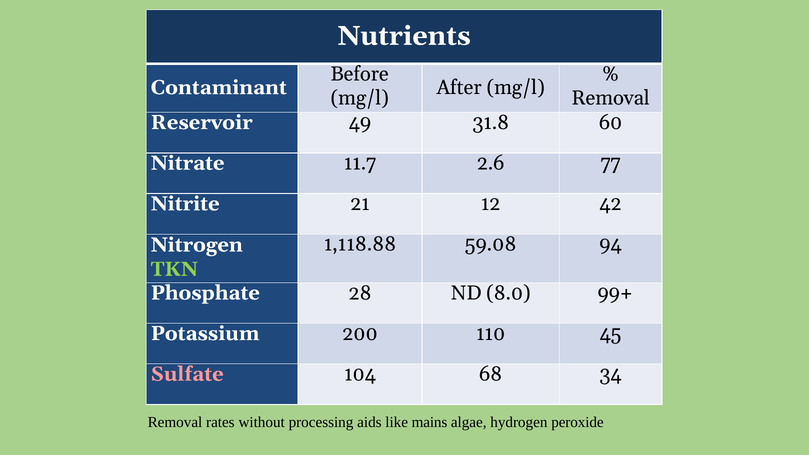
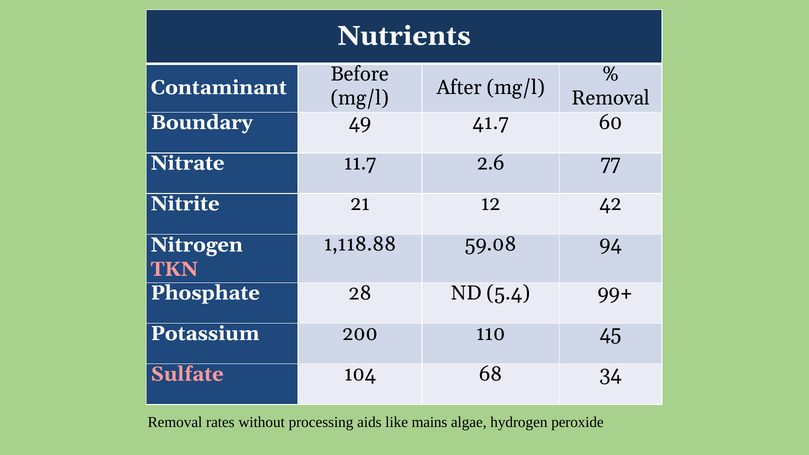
Reservoir: Reservoir -> Boundary (202, 122)
31.8: 31.8 -> 41.7 (491, 122)
TKN colour: light green -> pink (174, 269)
8.0: 8.0 -> 5.4 (508, 293)
